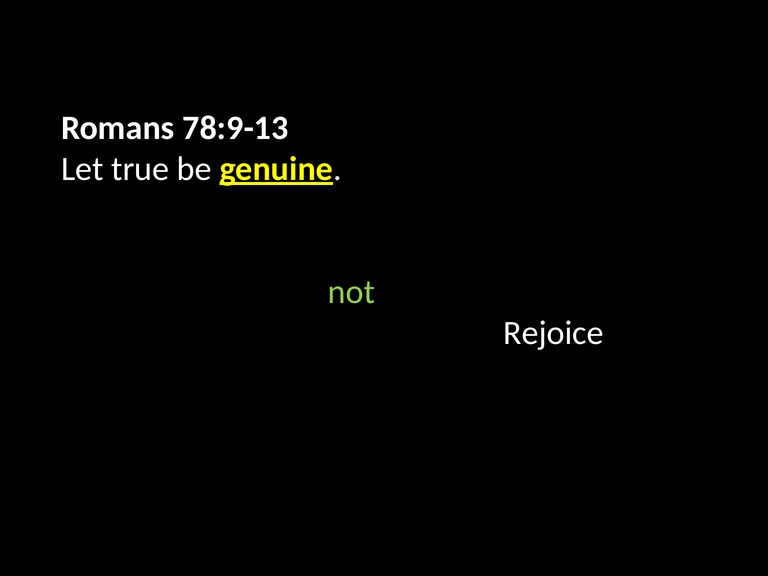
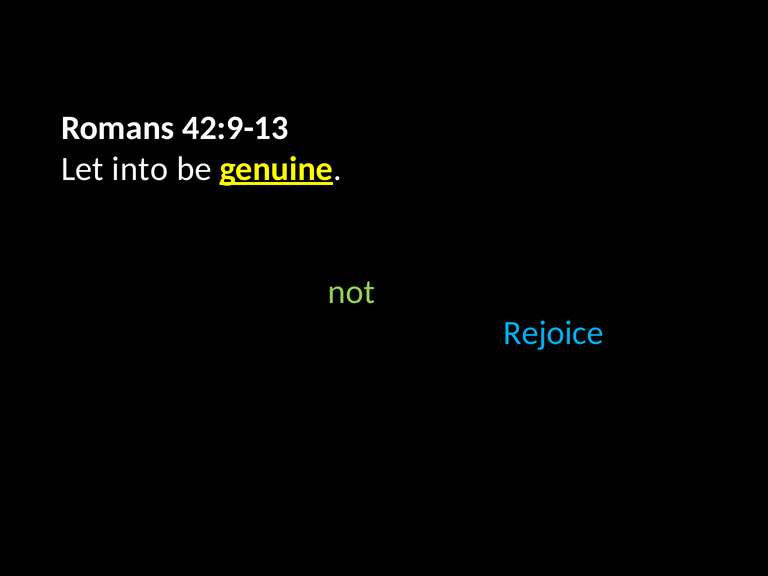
78:9-13: 78:9-13 -> 42:9-13 (235, 128)
true: true -> into (140, 169)
Rejoice colour: white -> light blue (553, 333)
